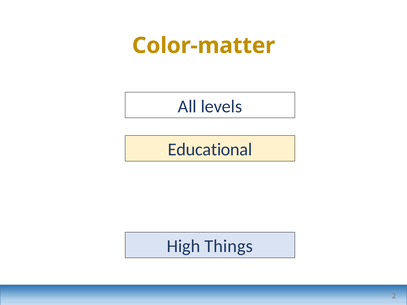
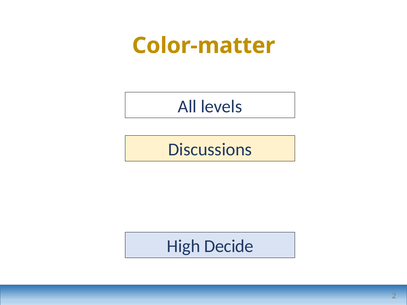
Educational: Educational -> Discussions (210, 150)
Things: Things -> Decide (229, 246)
